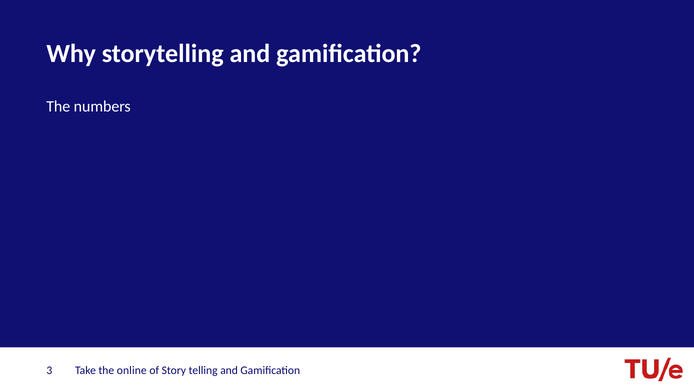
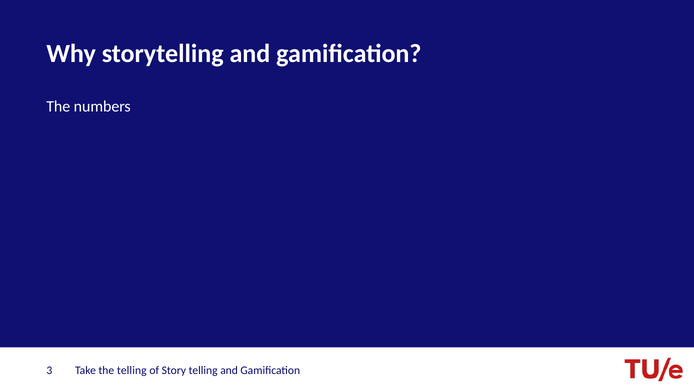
the online: online -> telling (132, 370)
